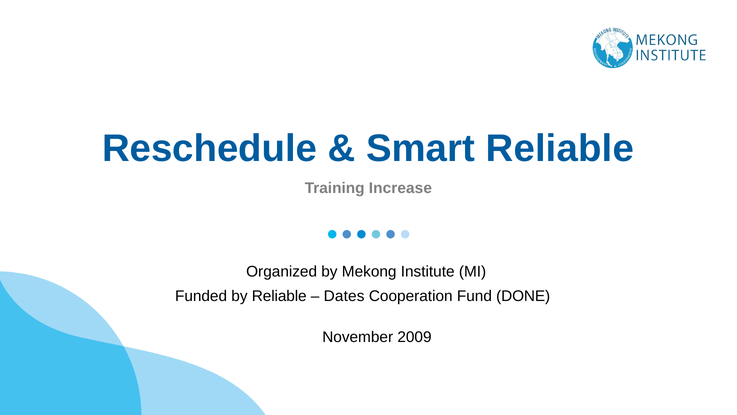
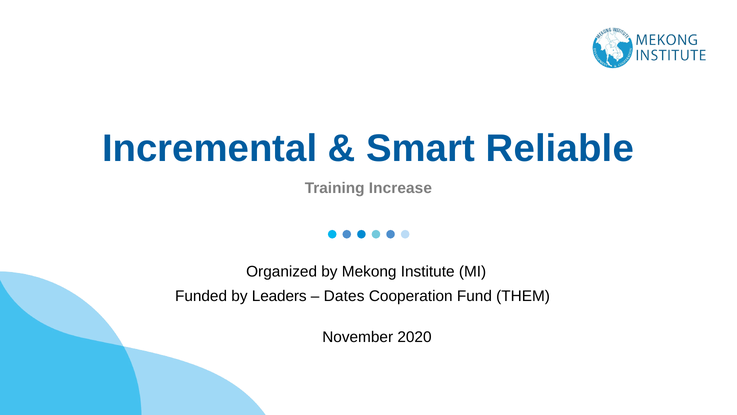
Reschedule: Reschedule -> Incremental (210, 148)
by Reliable: Reliable -> Leaders (279, 296)
DONE: DONE -> THEM (523, 296)
2009: 2009 -> 2020 (414, 337)
